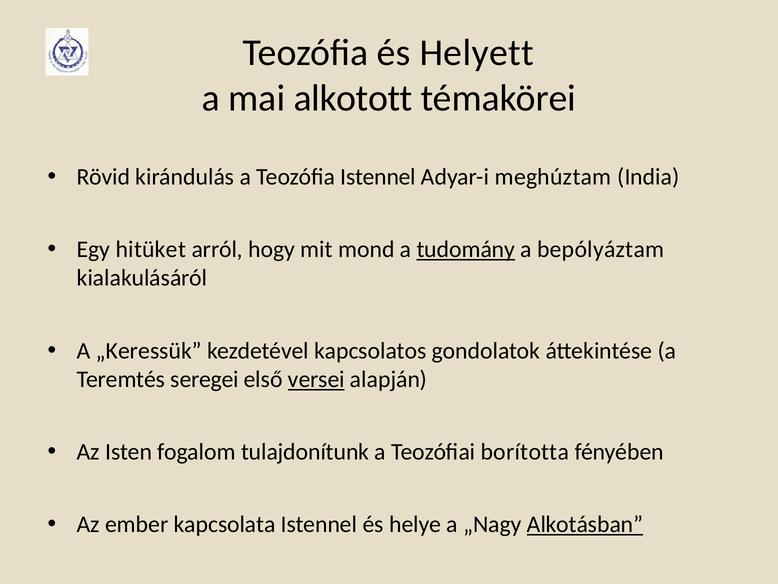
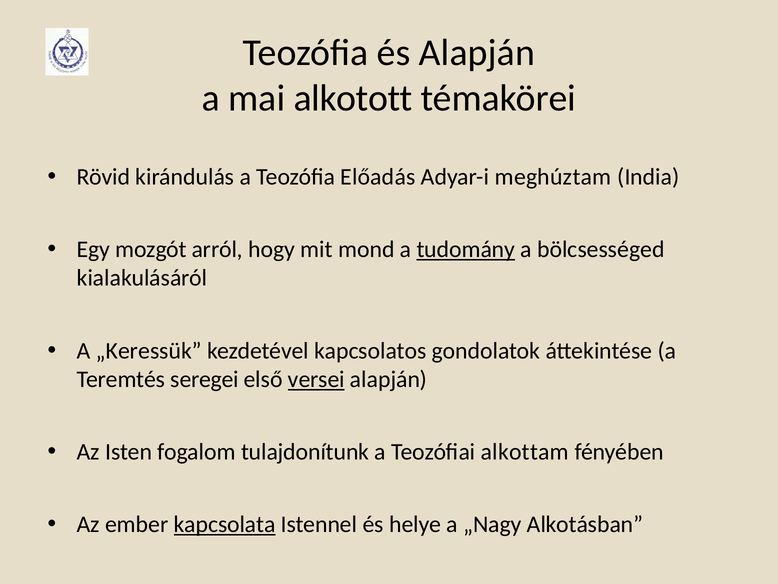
és Helyett: Helyett -> Alapján (477, 53)
Teozófia Istennel: Istennel -> Előadás (378, 177)
hitüket: hitüket -> mozgót (151, 249)
bepólyáztam: bepólyáztam -> bölcsességed (601, 249)
borította: borította -> alkottam (525, 452)
kapcsolata underline: none -> present (225, 524)
Alkotásban underline: present -> none (585, 524)
